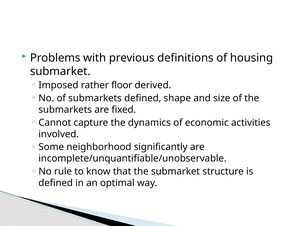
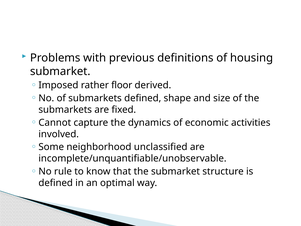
significantly: significantly -> unclassified (161, 147)
